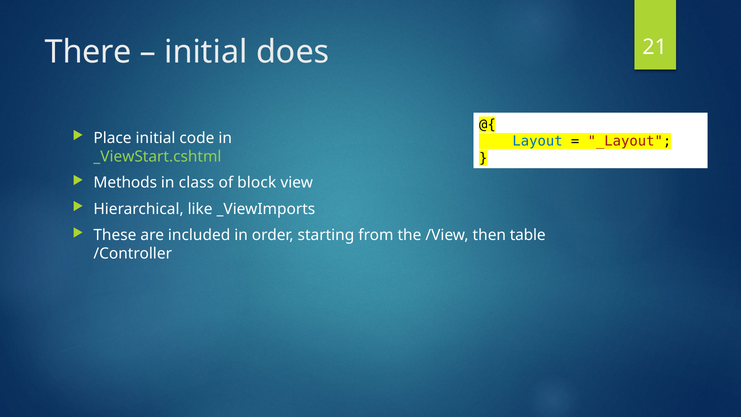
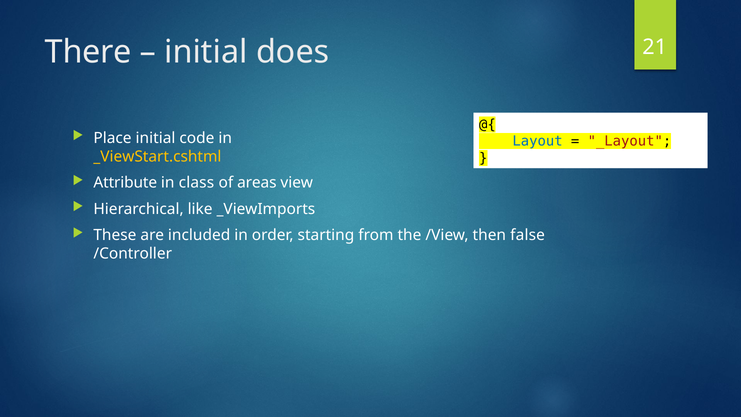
_ViewStart.cshtml colour: light green -> yellow (157, 156)
Methods: Methods -> Attribute (125, 183)
block: block -> areas (257, 183)
table: table -> false (528, 235)
